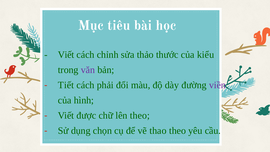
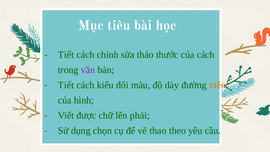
Viết: Viết -> Tiết (66, 55)
của kiểu: kiểu -> cách (206, 55)
phải: phải -> kiểu (105, 85)
viền colour: purple -> orange (217, 85)
lên theo: theo -> phải (140, 115)
